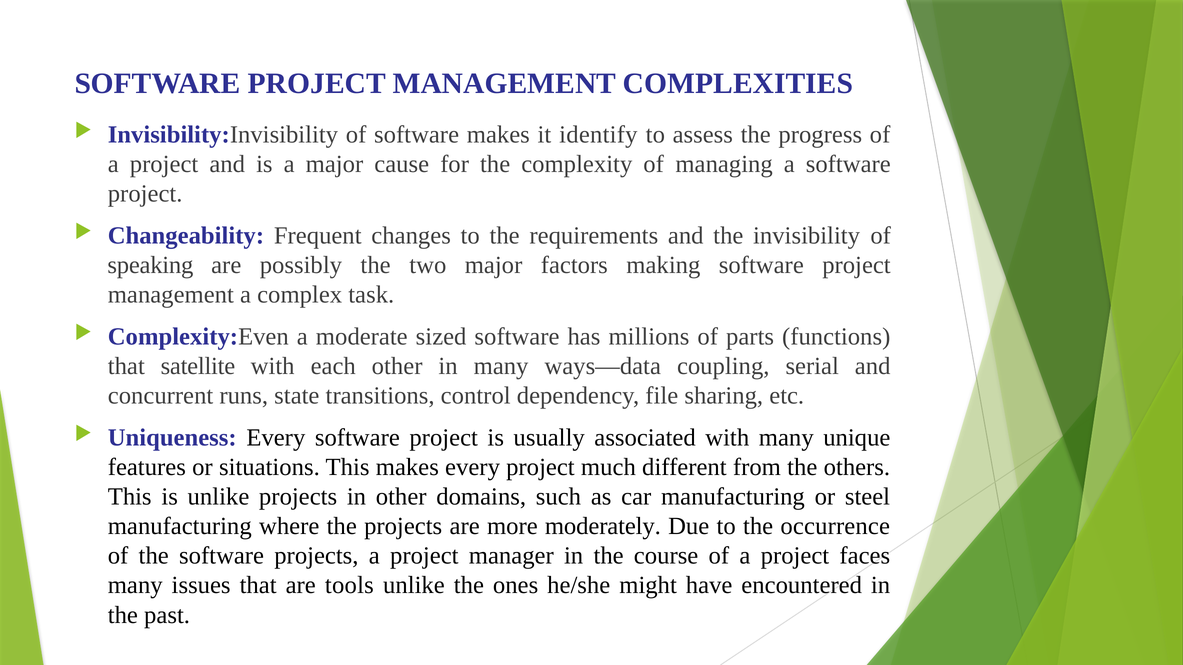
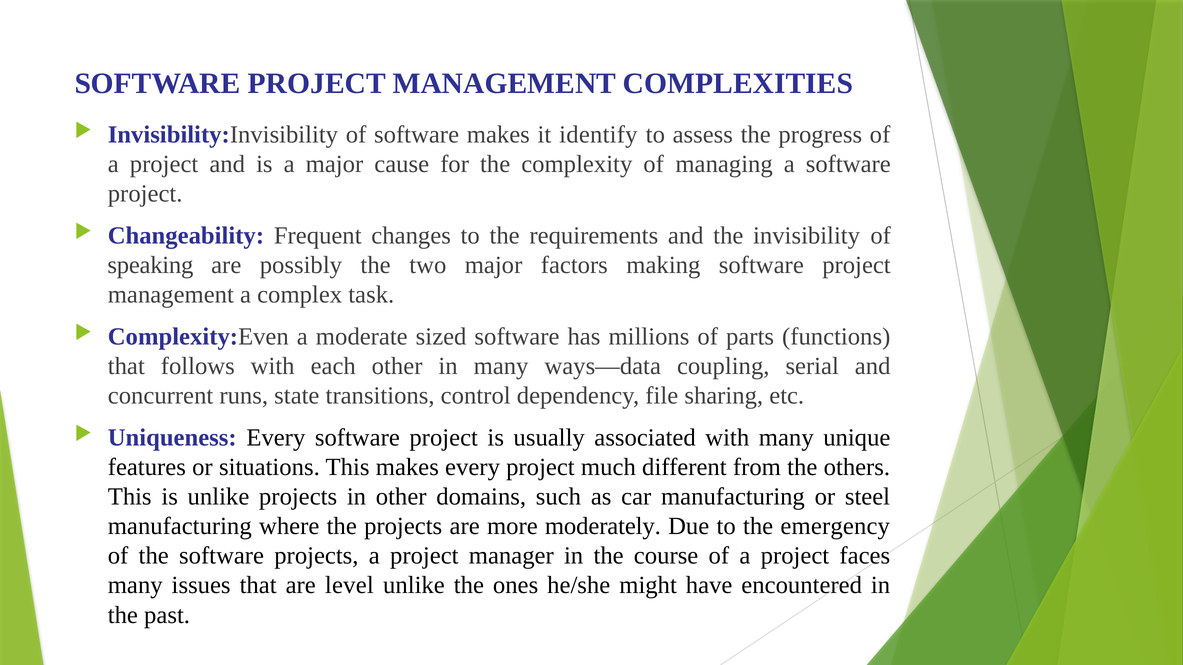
satellite: satellite -> follows (198, 366)
occurrence: occurrence -> emergency (835, 527)
tools: tools -> level (349, 586)
